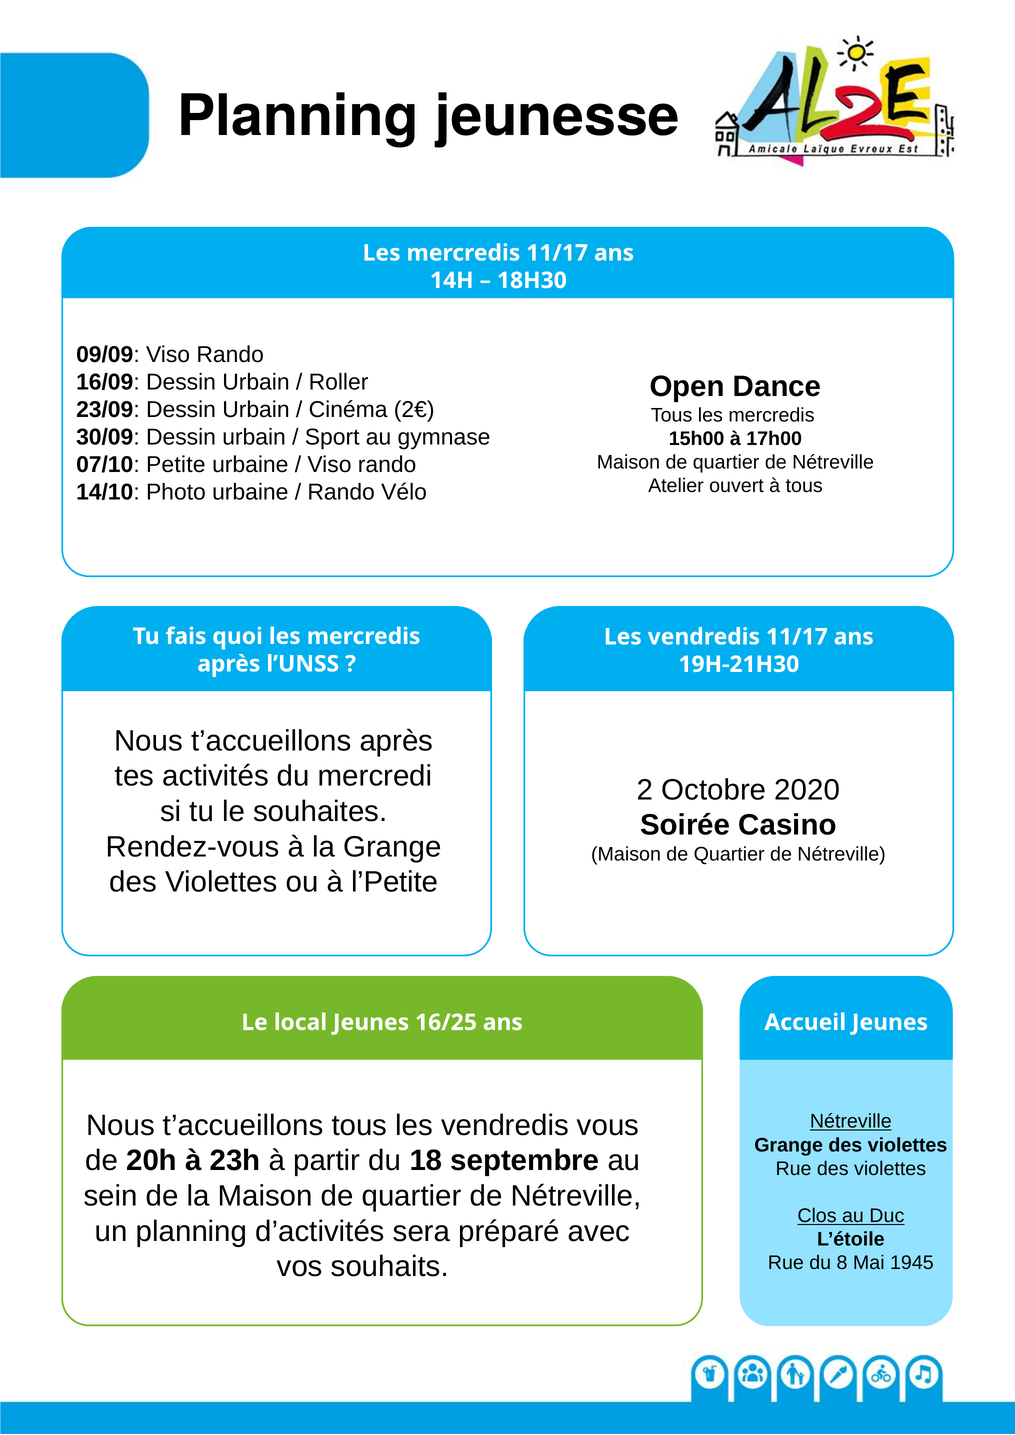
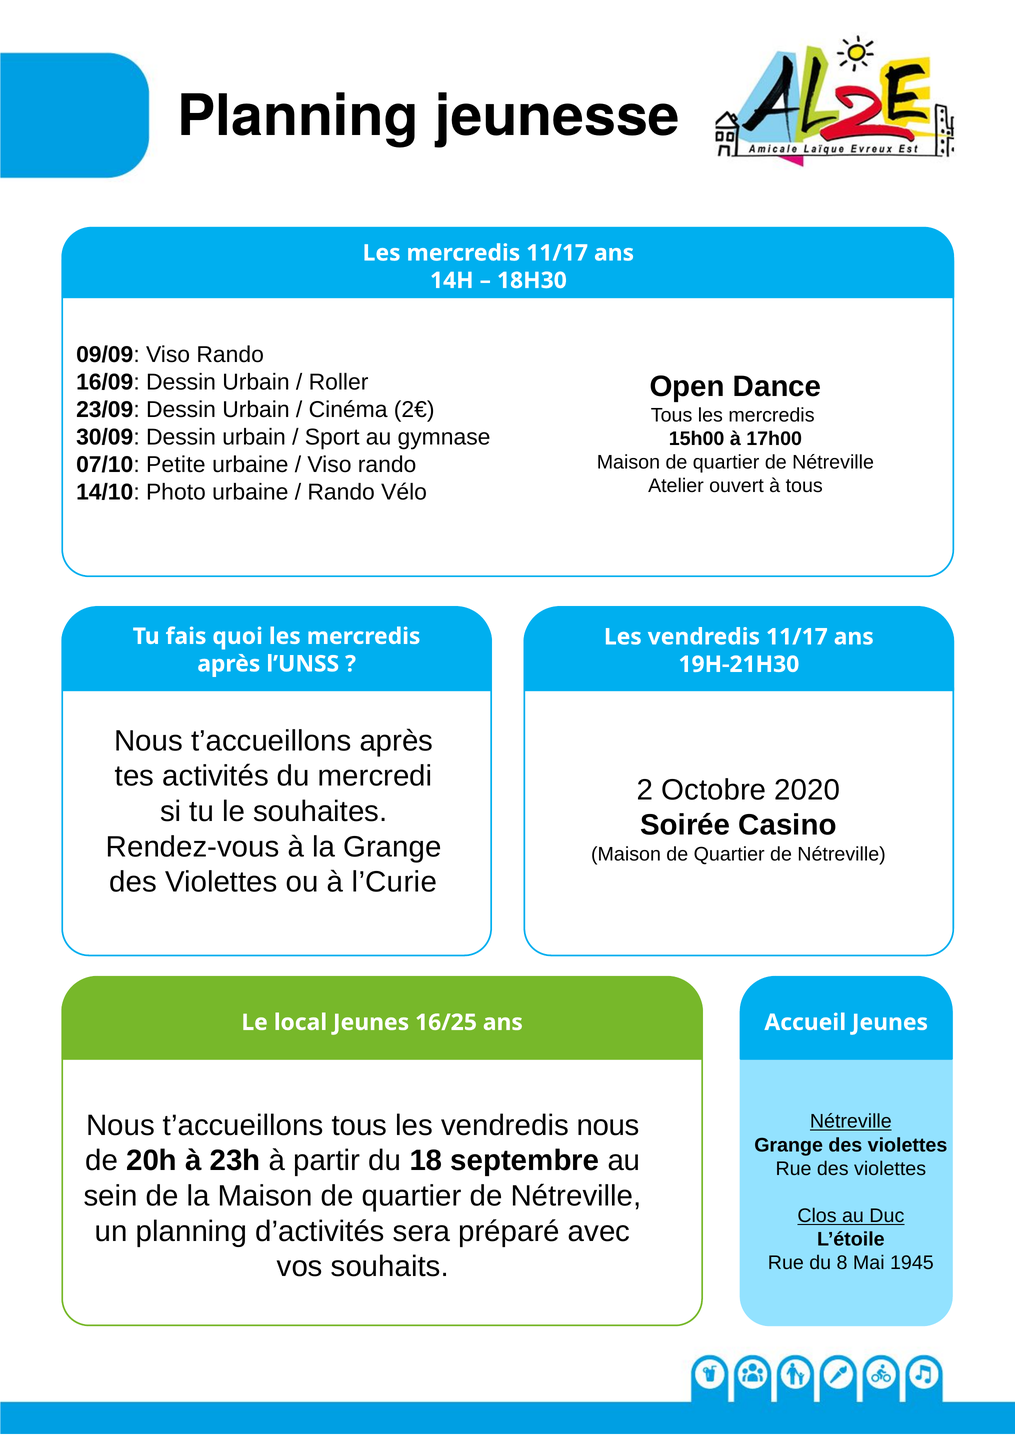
l’Petite: l’Petite -> l’Curie (394, 883)
vendredis vous: vous -> nous (608, 1126)
